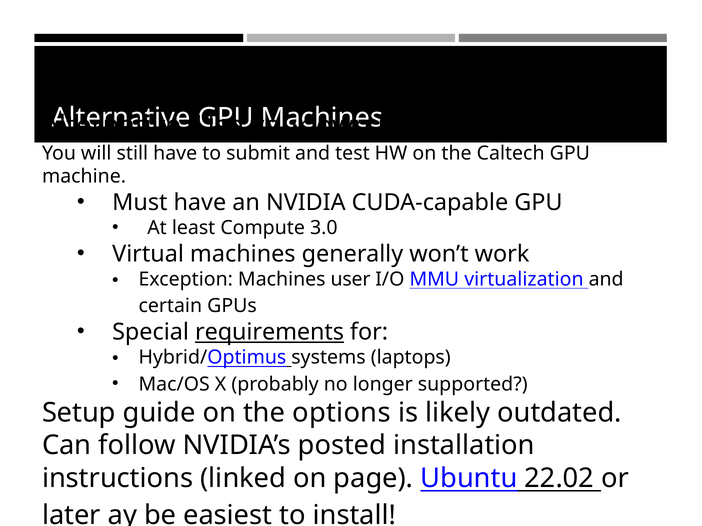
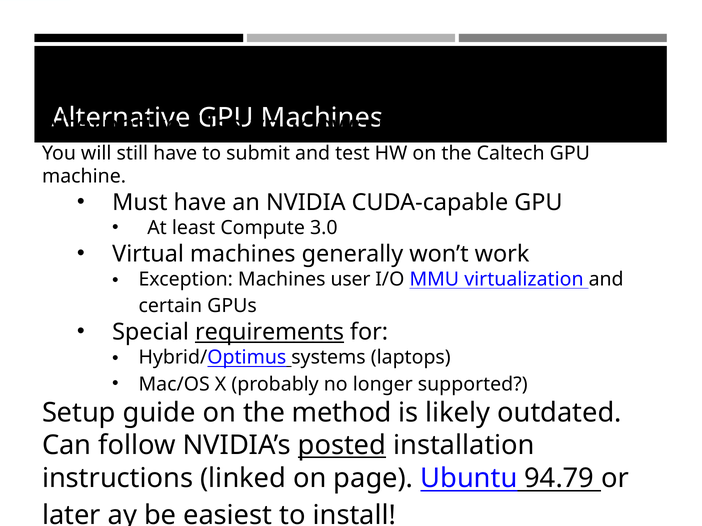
options: options -> method (342, 413)
posted underline: none -> present (342, 446)
22.02: 22.02 -> 94.79 (559, 479)
